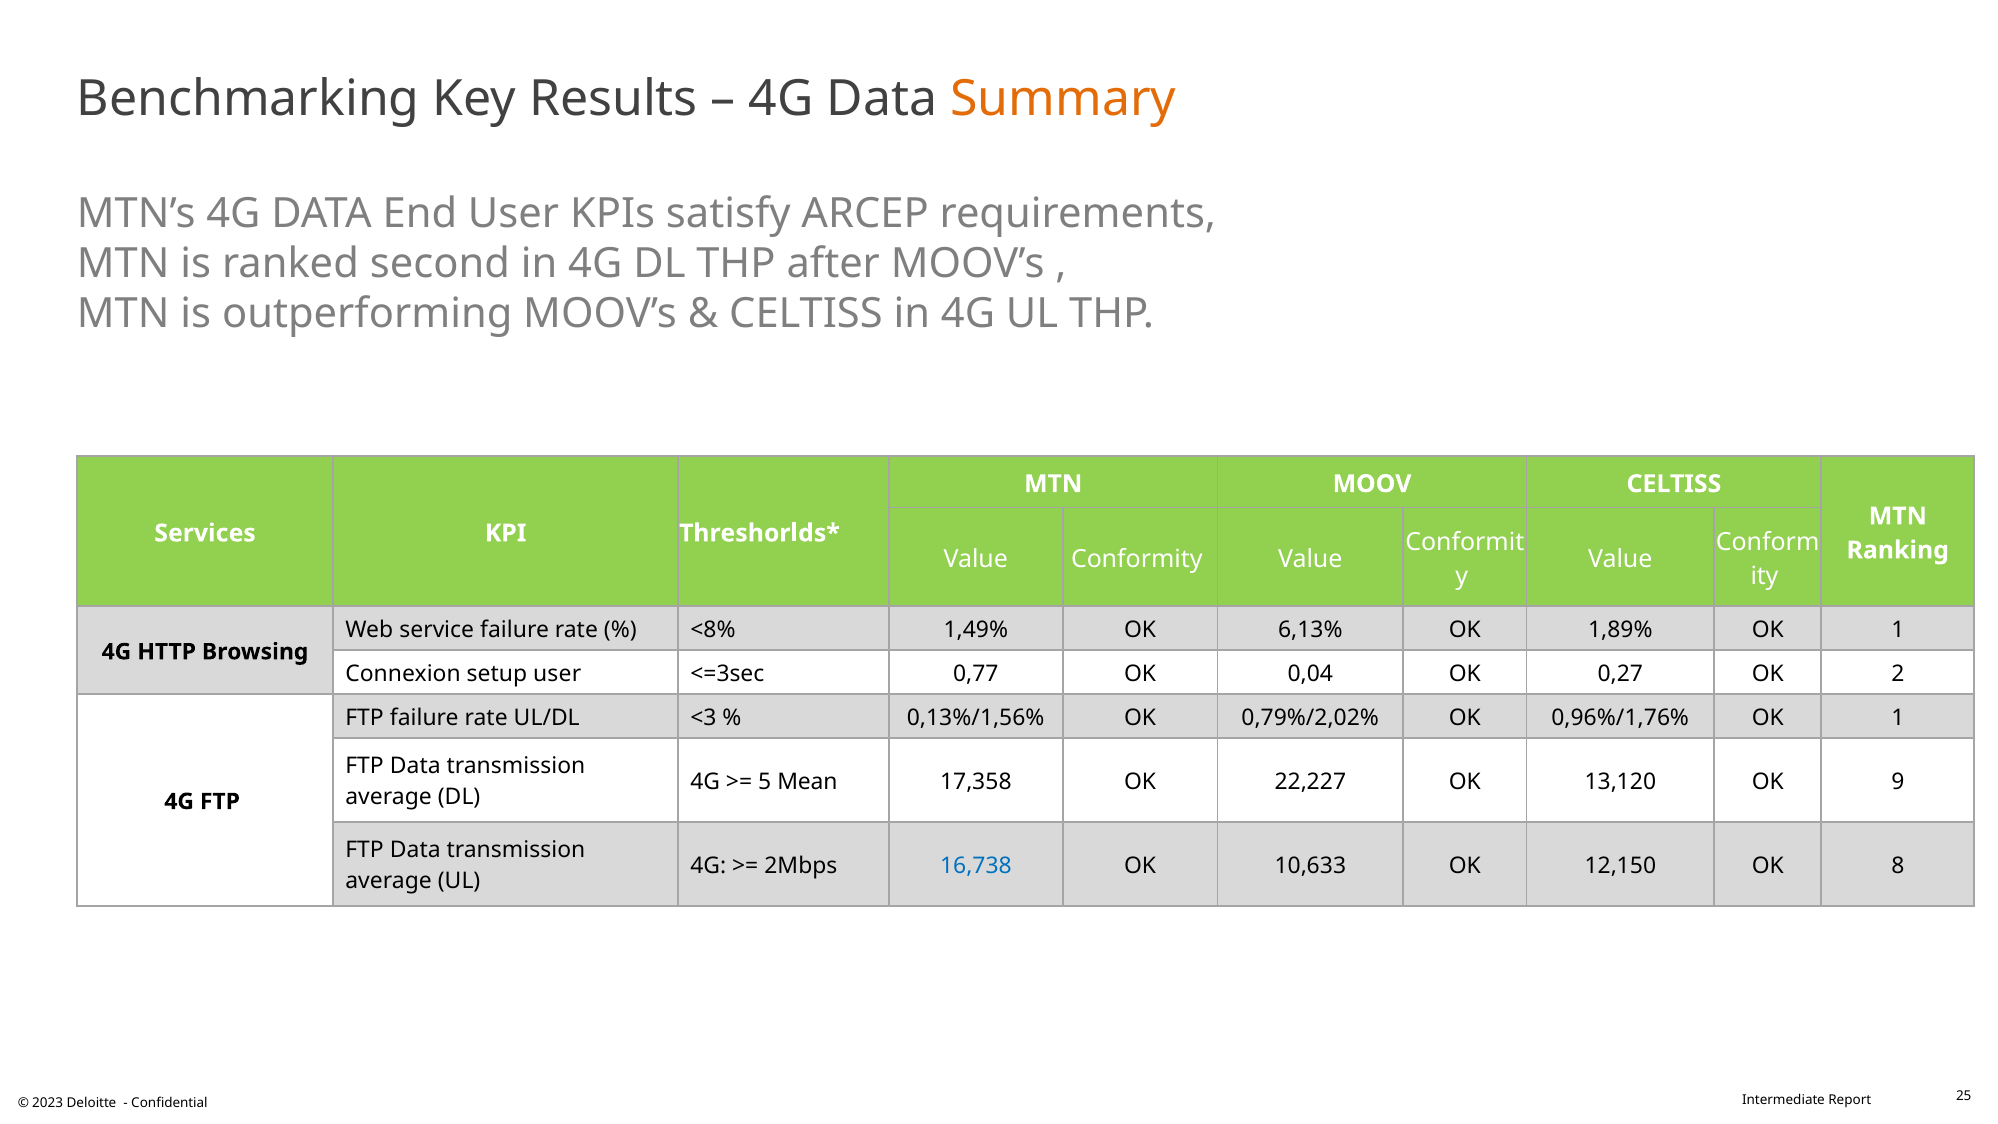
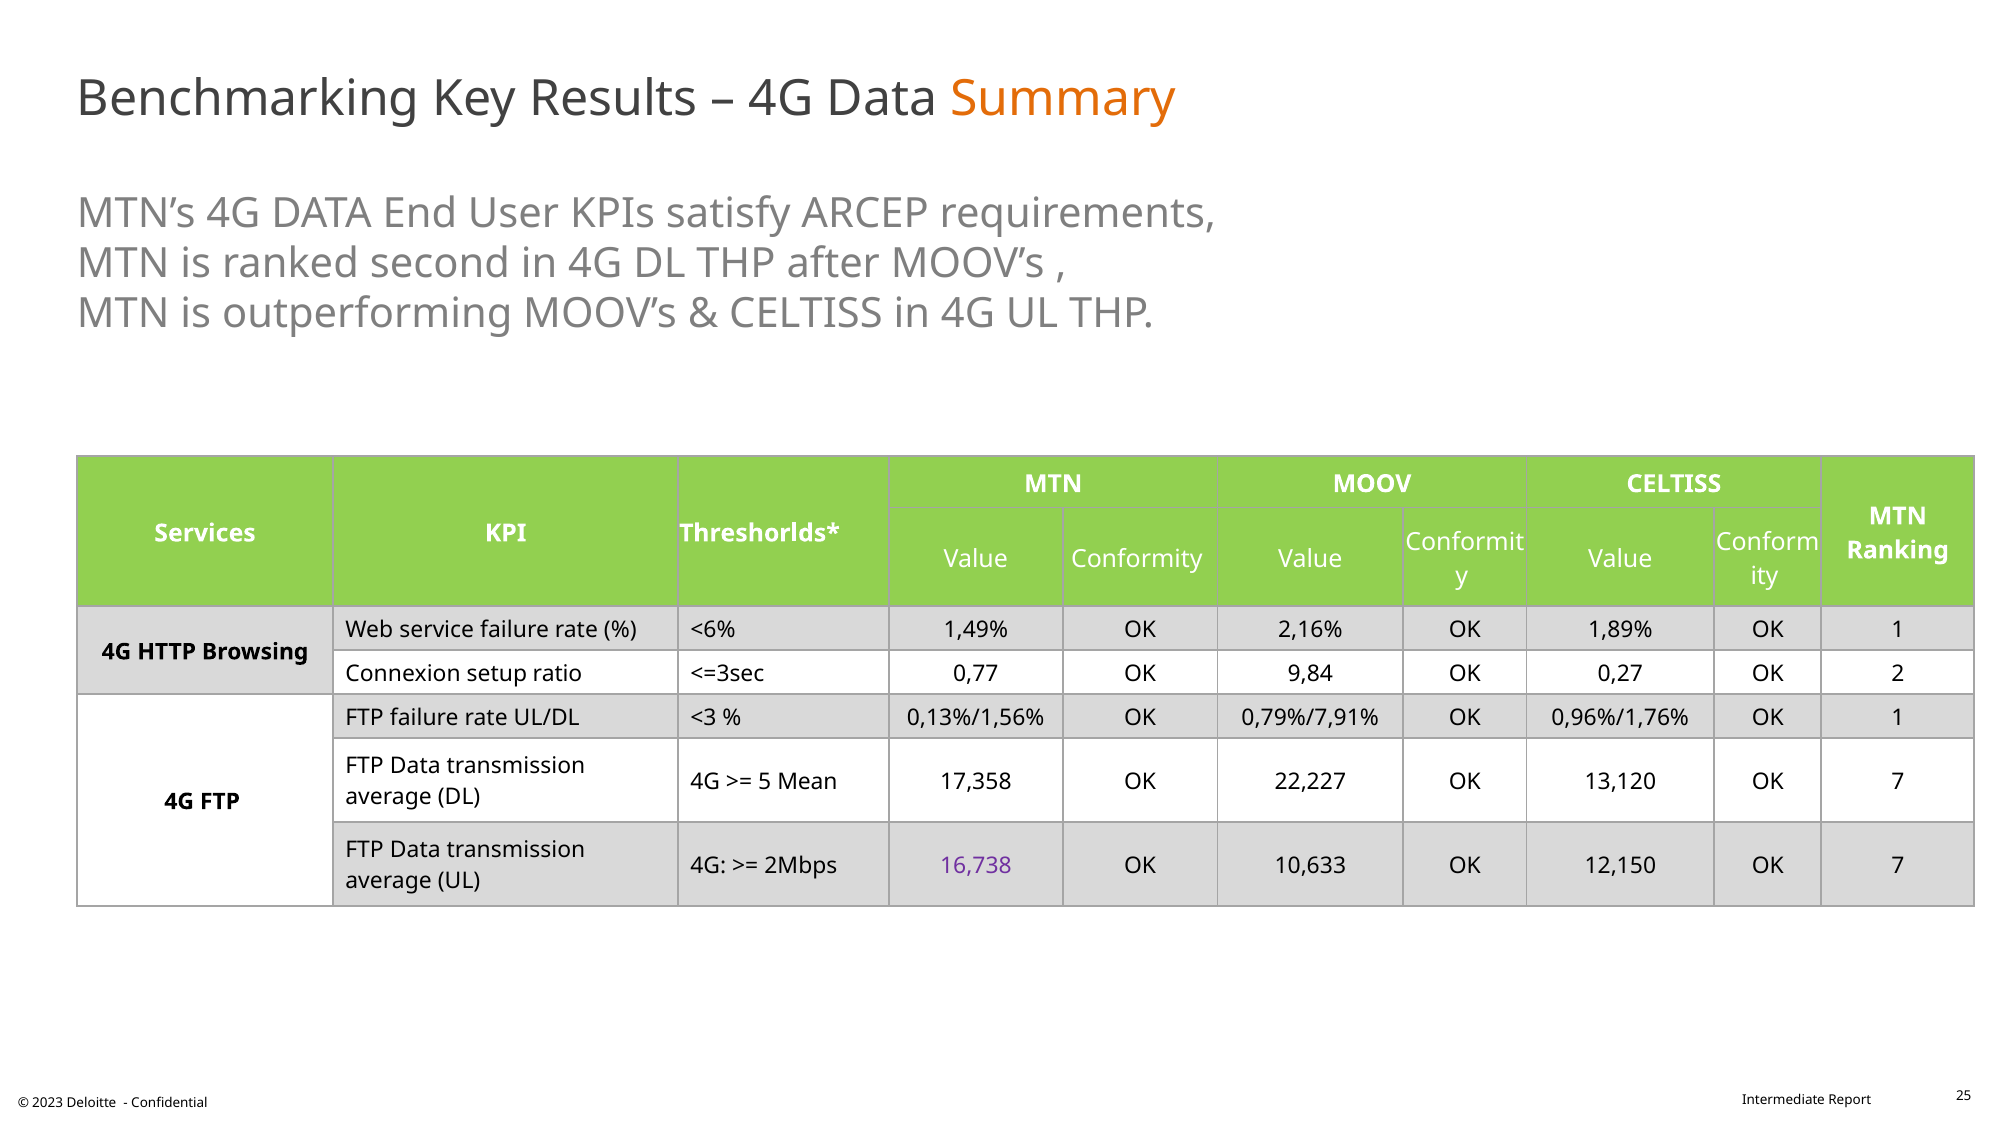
<8%: <8% -> <6% (713, 630)
6,13%: 6,13% -> 2,16% (1310, 630)
setup user: user -> ratio (557, 674)
0,04: 0,04 -> 9,84 (1310, 674)
0,79%/2,02%: 0,79%/2,02% -> 0,79%/7,91% (1310, 717)
13,120 OK 9: 9 -> 7 (1898, 781)
16,738 colour: blue -> purple (976, 865)
12,150 OK 8: 8 -> 7 (1898, 865)
